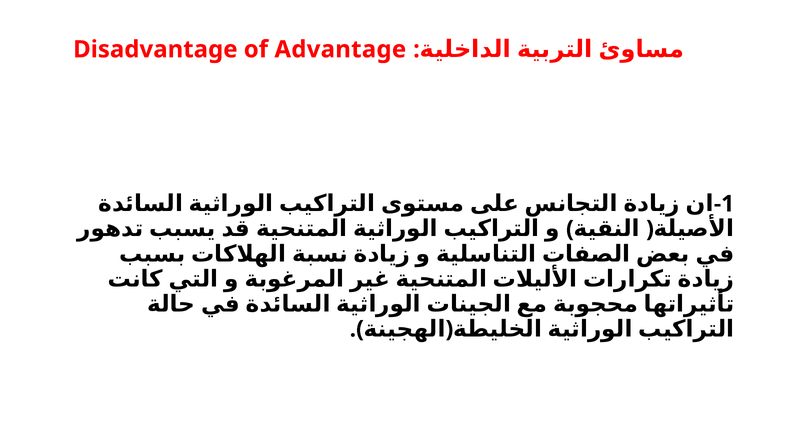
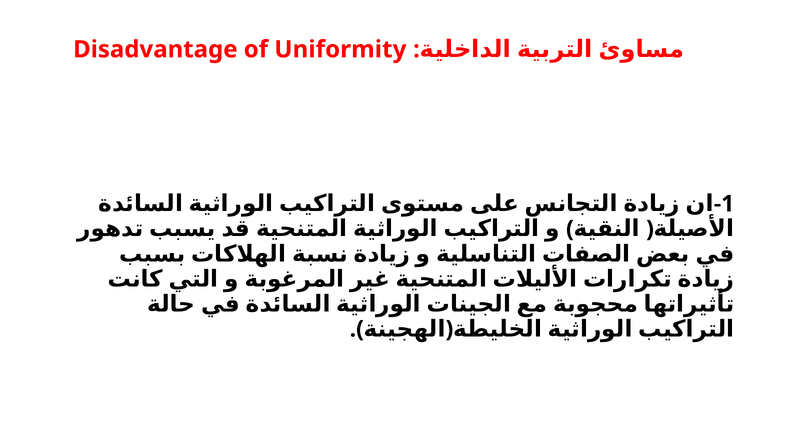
Advantage: Advantage -> Uniformity (340, 49)
